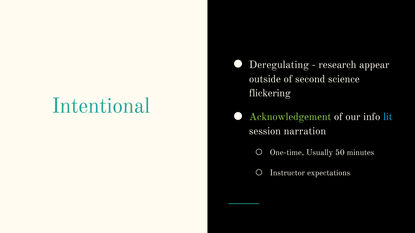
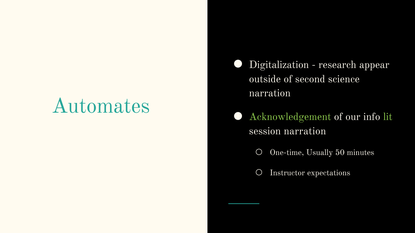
Deregulating: Deregulating -> Digitalization (279, 65)
flickering: flickering -> narration (270, 93)
Intentional: Intentional -> Automates (101, 106)
lit colour: light blue -> light green (388, 117)
